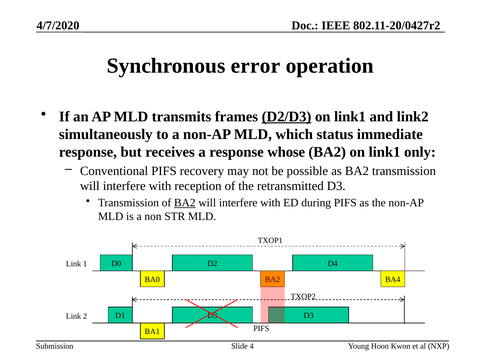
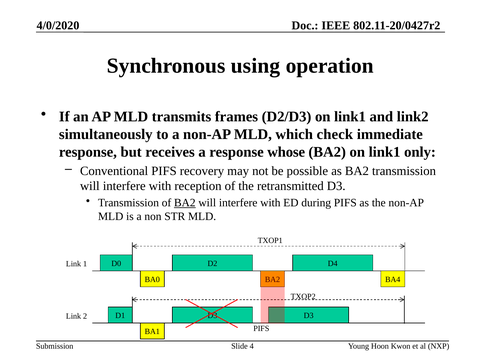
4/7/2020: 4/7/2020 -> 4/0/2020 (58, 26)
error: error -> using (256, 66)
D2/D3 underline: present -> none (287, 116)
status: status -> check (335, 134)
